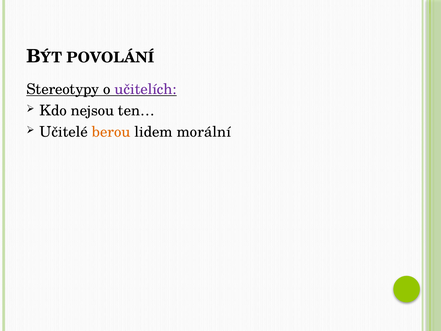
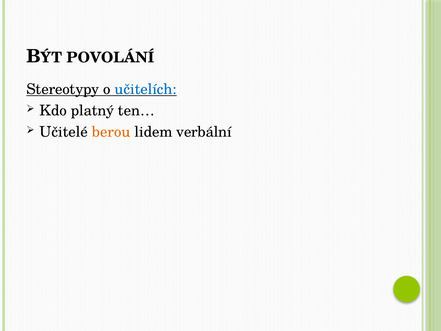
učitelích colour: purple -> blue (146, 89)
nejsou: nejsou -> platný (92, 111)
morální: morální -> verbální (204, 132)
